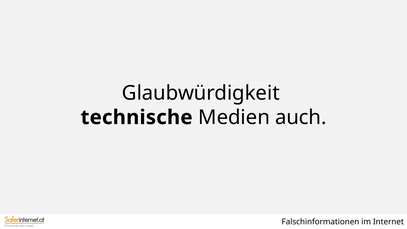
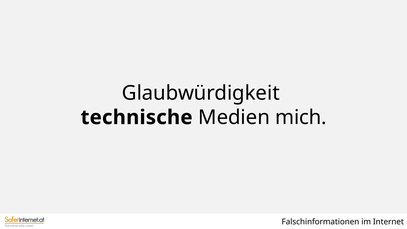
auch: auch -> mich (301, 117)
